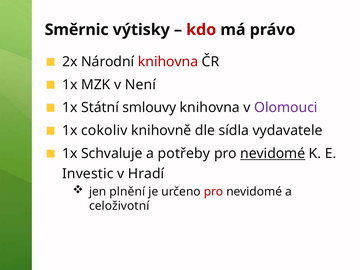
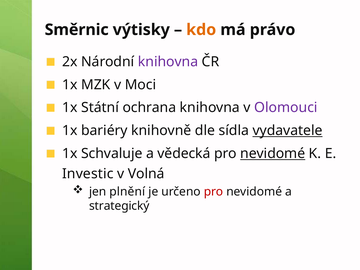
kdo colour: red -> orange (201, 30)
knihovna colour: red -> purple (168, 62)
Není: Není -> Moci (140, 85)
smlouvy: smlouvy -> ochrana (149, 108)
cokoliv: cokoliv -> bariéry (104, 131)
vydavatele underline: none -> present (288, 131)
potřeby: potřeby -> vědecká (184, 154)
Hradí: Hradí -> Volná (146, 174)
celoživotní: celoživotní -> strategický (119, 206)
